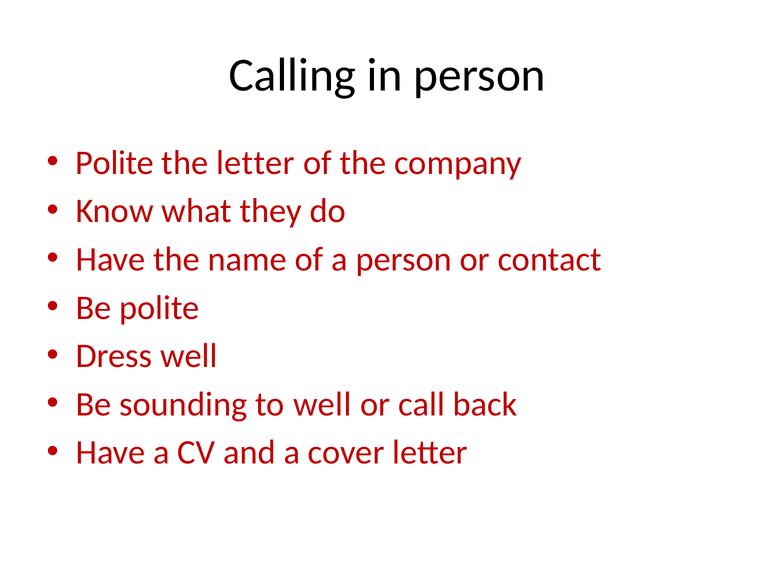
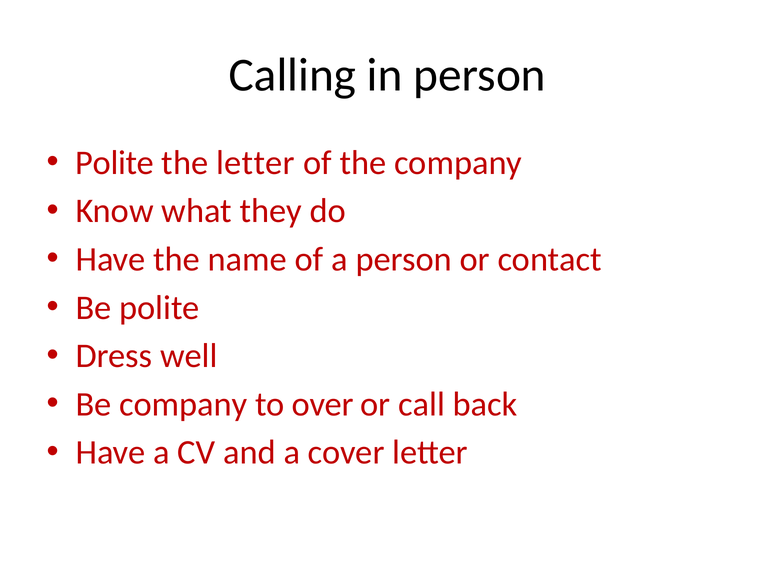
Be sounding: sounding -> company (183, 404)
to well: well -> over (323, 404)
